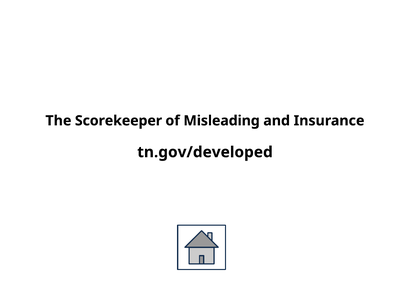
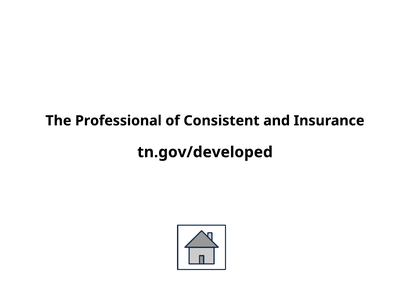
Scorekeeper: Scorekeeper -> Professional (118, 121)
Misleading: Misleading -> Consistent (222, 121)
